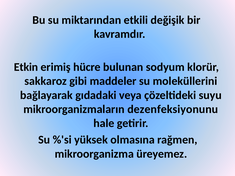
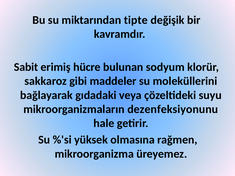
etkili: etkili -> tipte (136, 20)
Etkin: Etkin -> Sabit (26, 67)
